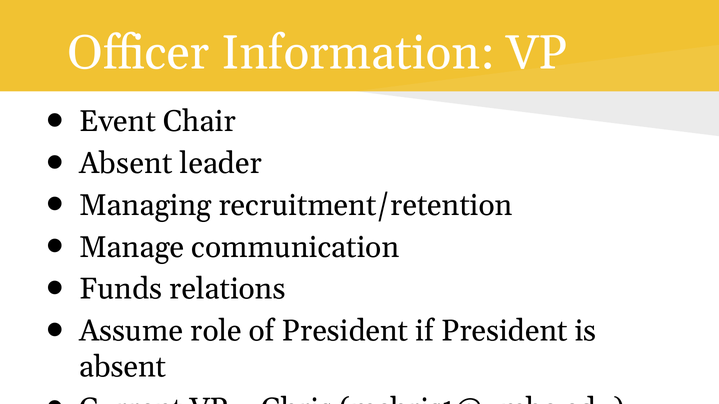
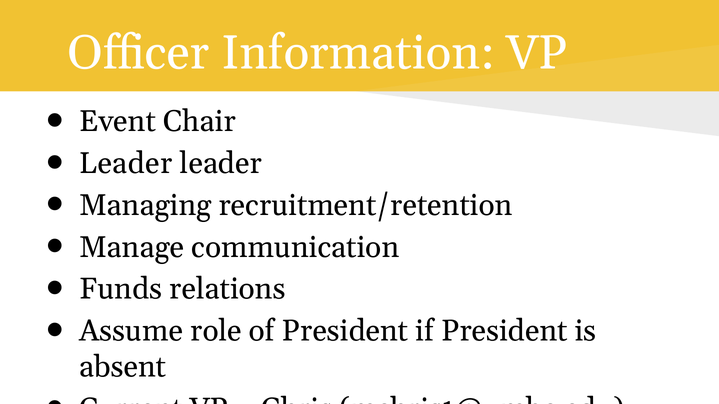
Absent: Absent -> Leader (126, 164)
